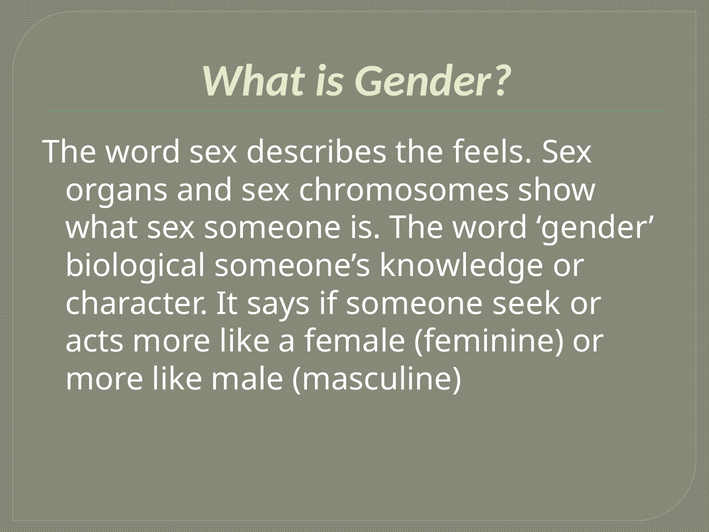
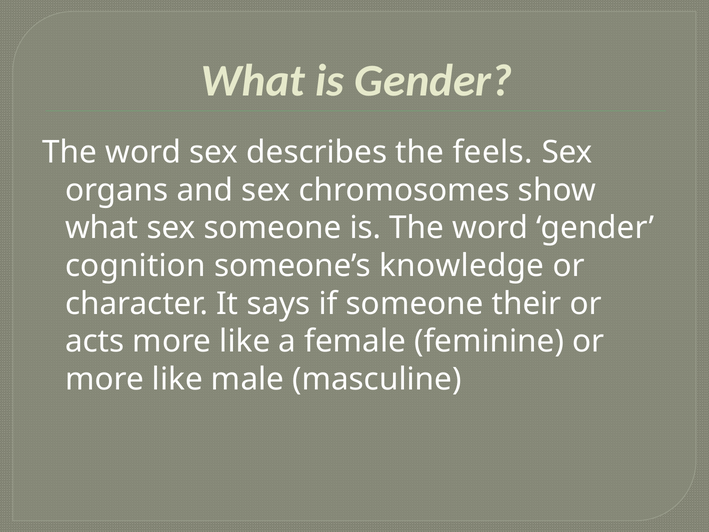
biological: biological -> cognition (135, 266)
seek: seek -> their (527, 304)
